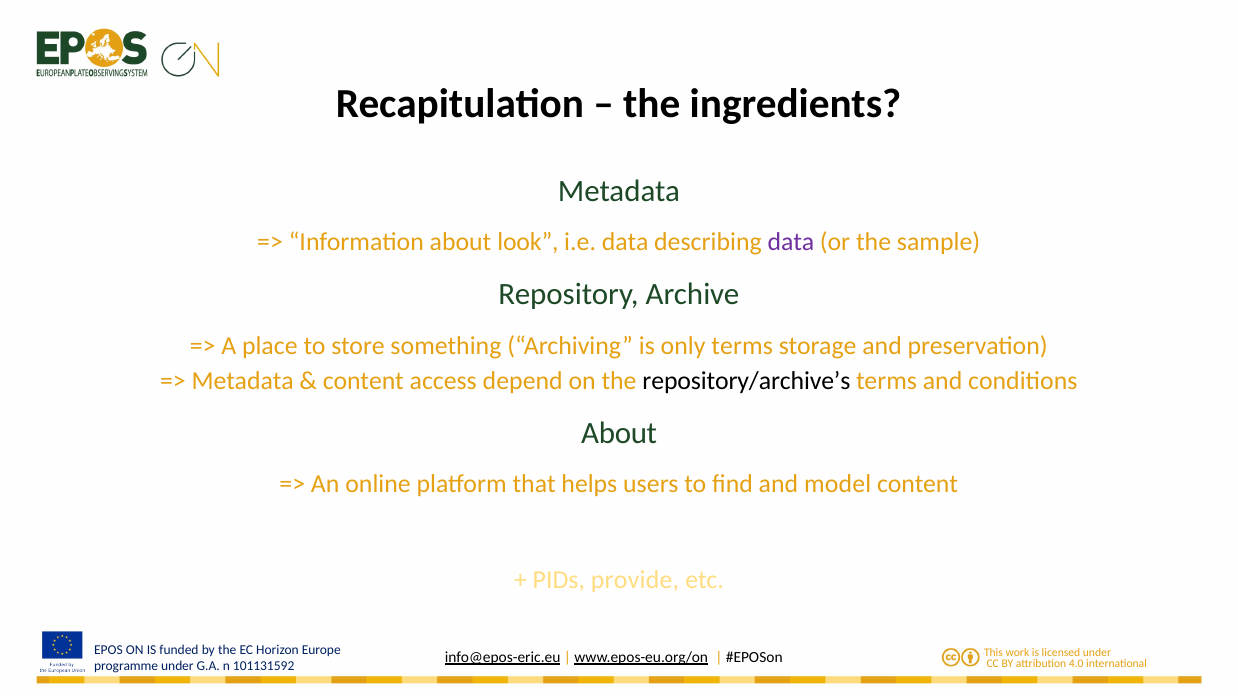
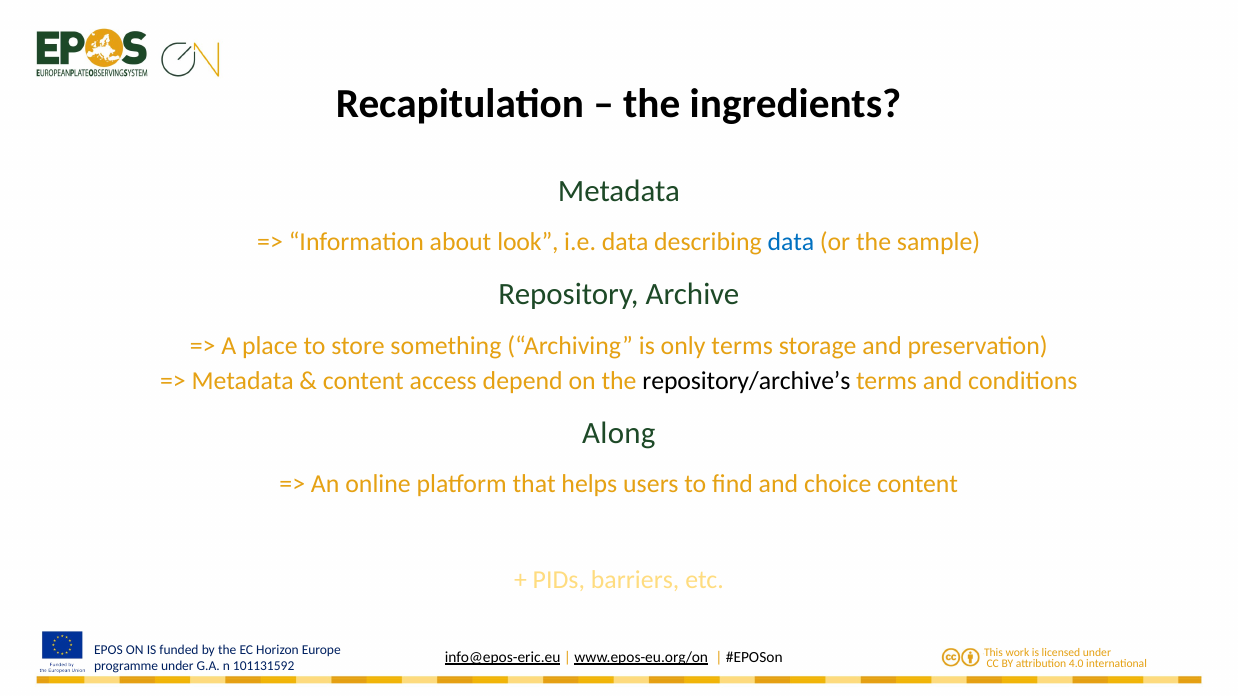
data colour: purple -> blue (791, 242)
About: About -> Along (619, 434)
model: model -> choice (838, 484)
provide: provide -> barriers (635, 581)
